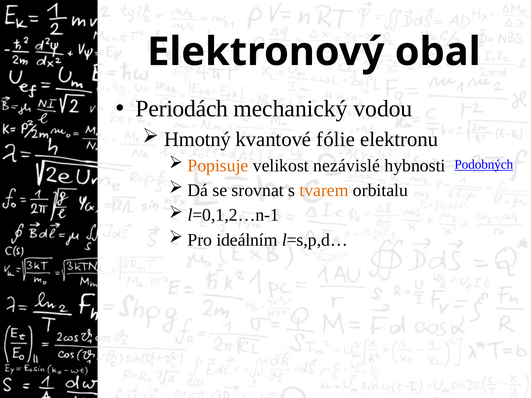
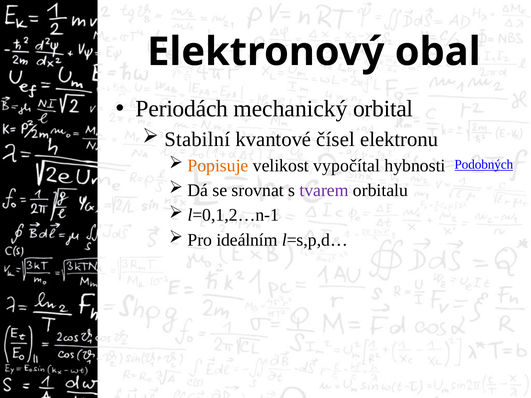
vodou: vodou -> orbital (383, 109)
Hmotný: Hmotný -> Stabilní (197, 139)
fólie: fólie -> čísel (336, 139)
nezávislé: nezávislé -> vypočítal (347, 166)
tvarem colour: orange -> purple (324, 190)
